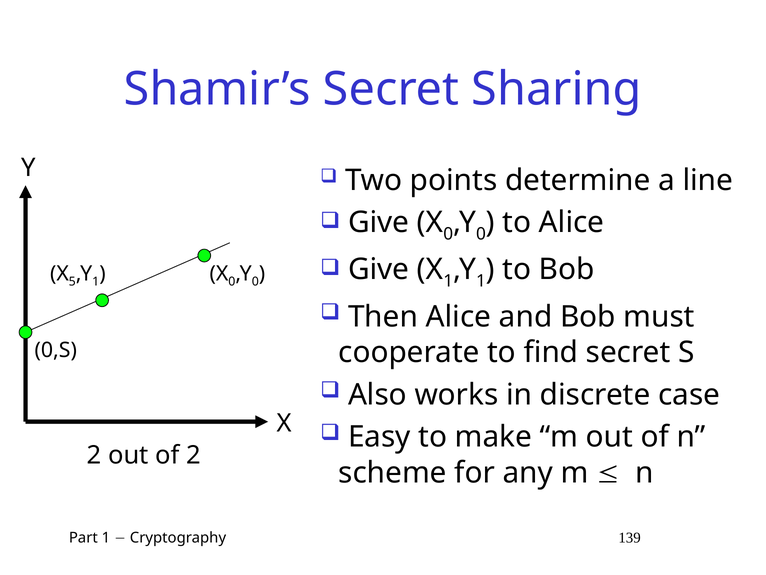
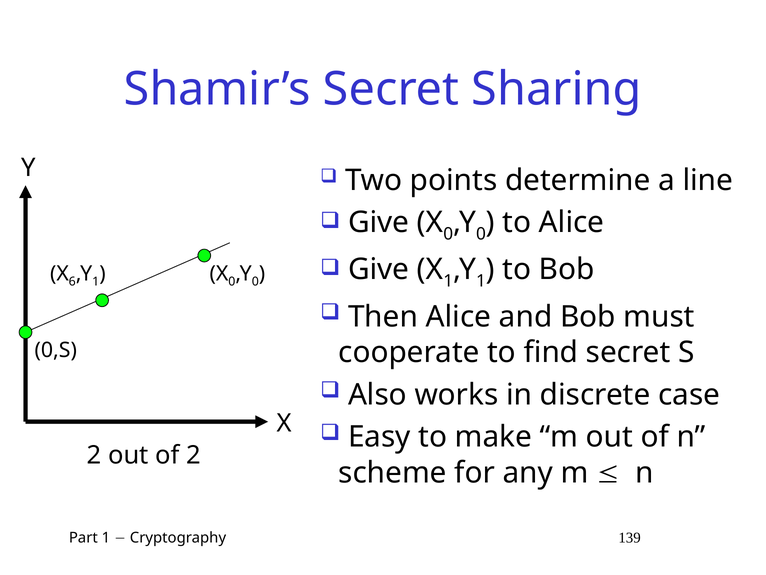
5: 5 -> 6 (72, 282)
